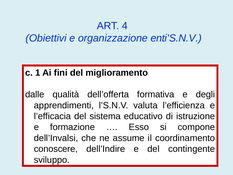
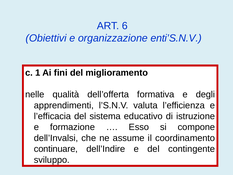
4: 4 -> 6 (125, 26)
dalle: dalle -> nelle (35, 94)
conoscere: conoscere -> continuare (56, 149)
